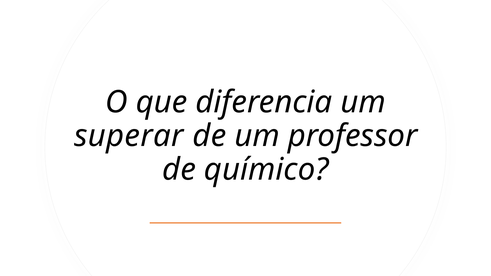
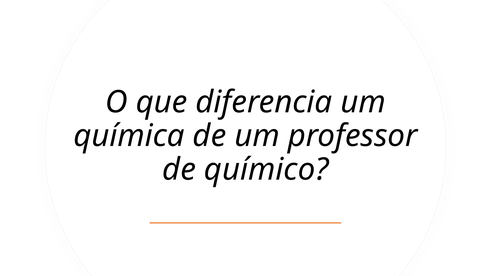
superar: superar -> química (129, 136)
